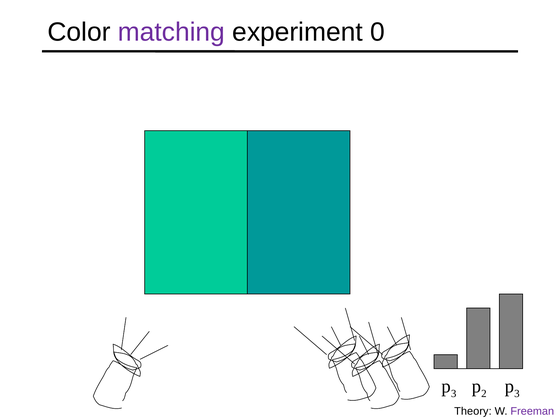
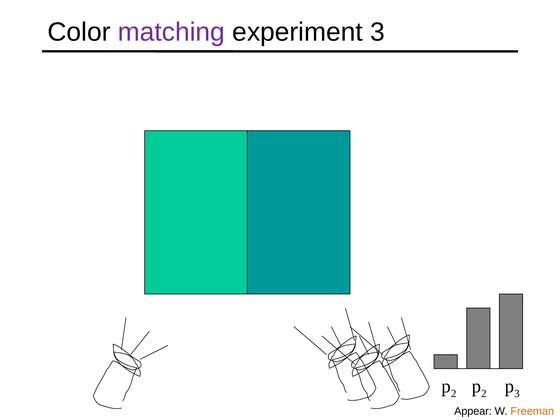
experiment 0: 0 -> 3 (378, 32)
3: 3 -> 2 (454, 394)
Theory: Theory -> Appear (473, 411)
Freeman colour: purple -> orange (532, 411)
